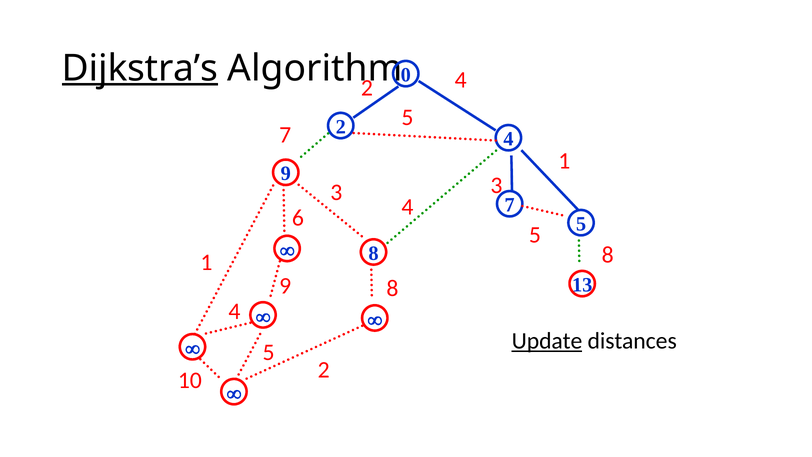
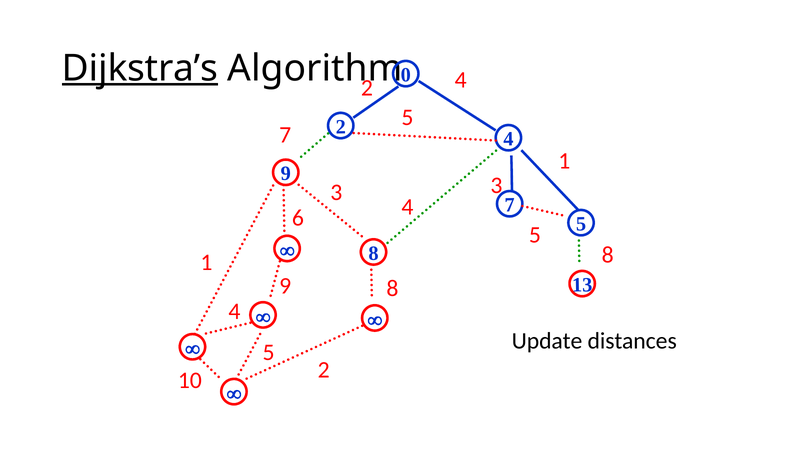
Update underline: present -> none (547, 341)
